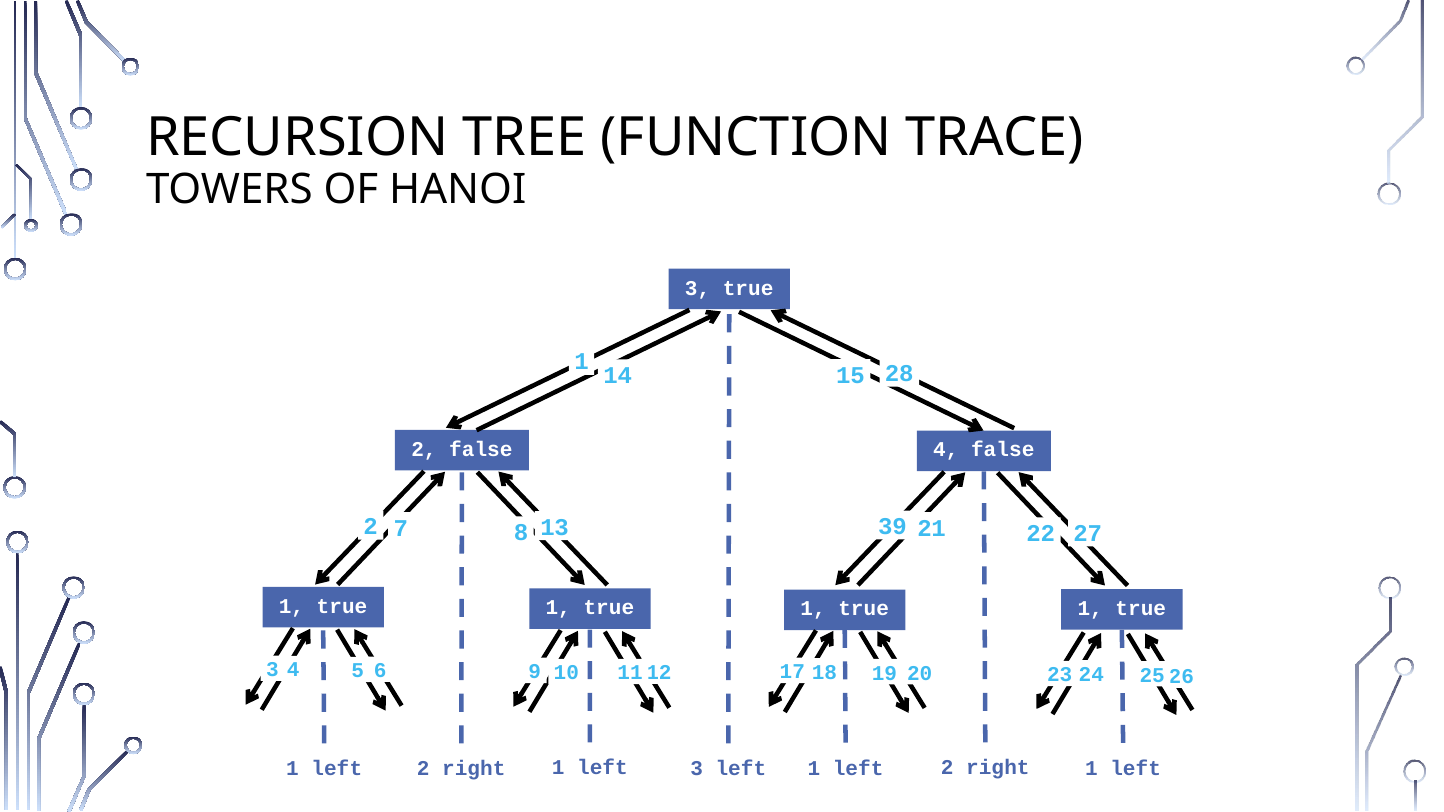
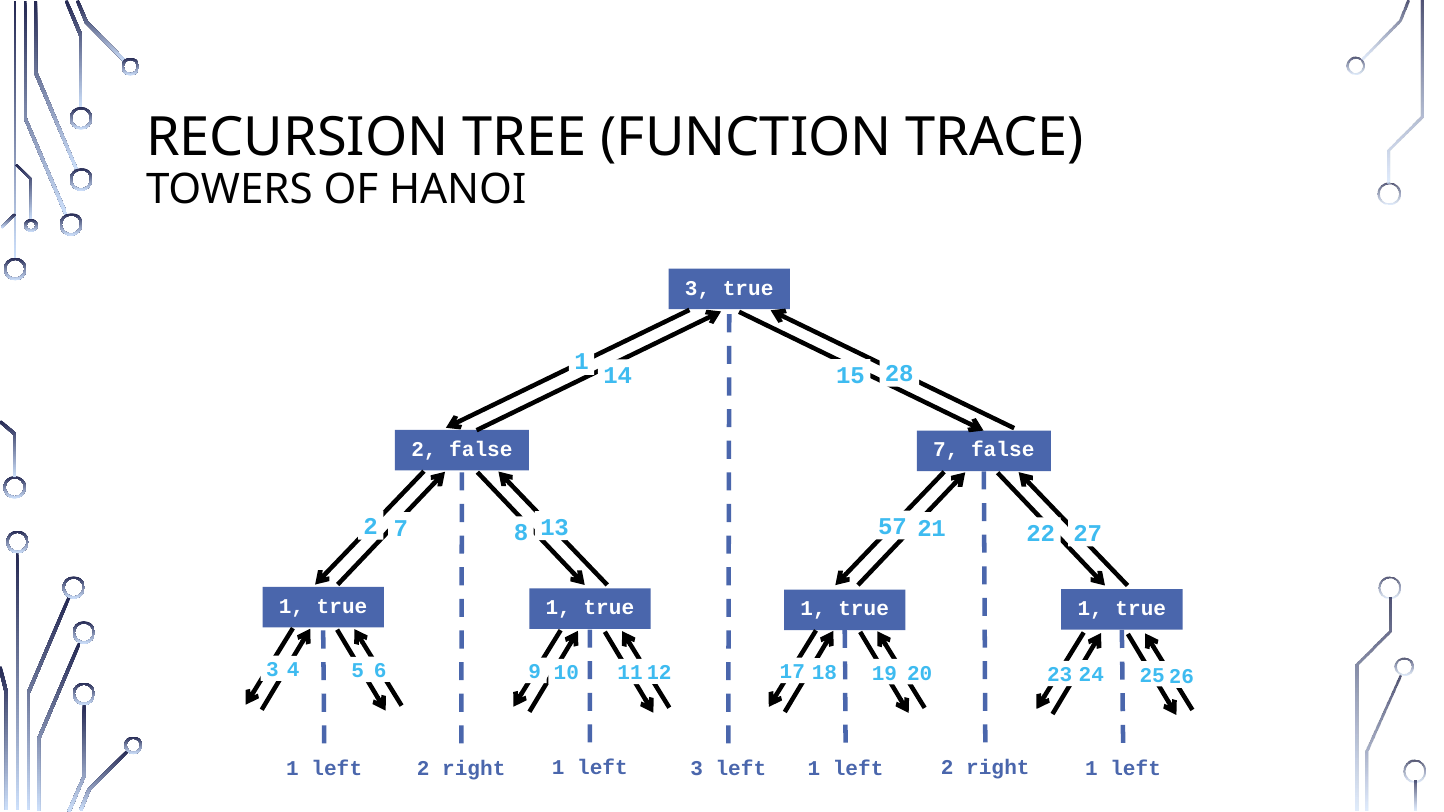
4: 4 -> 7 (946, 450)
39: 39 -> 57 (892, 527)
